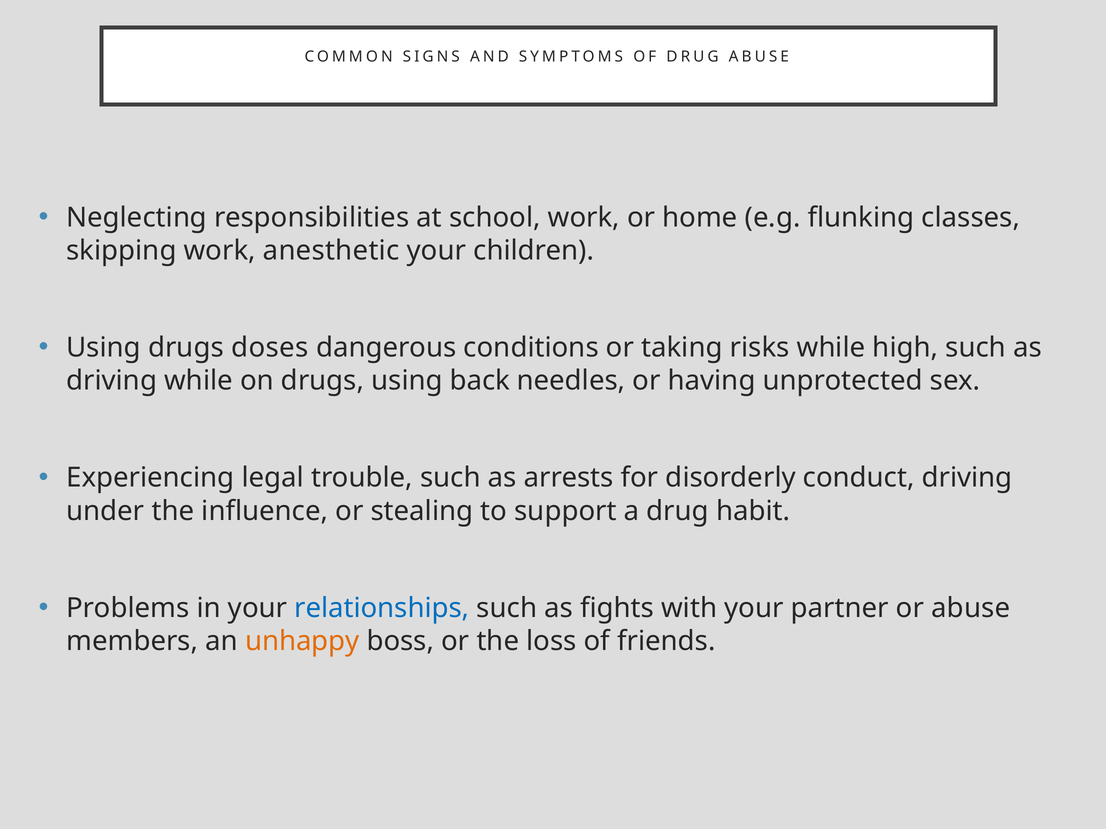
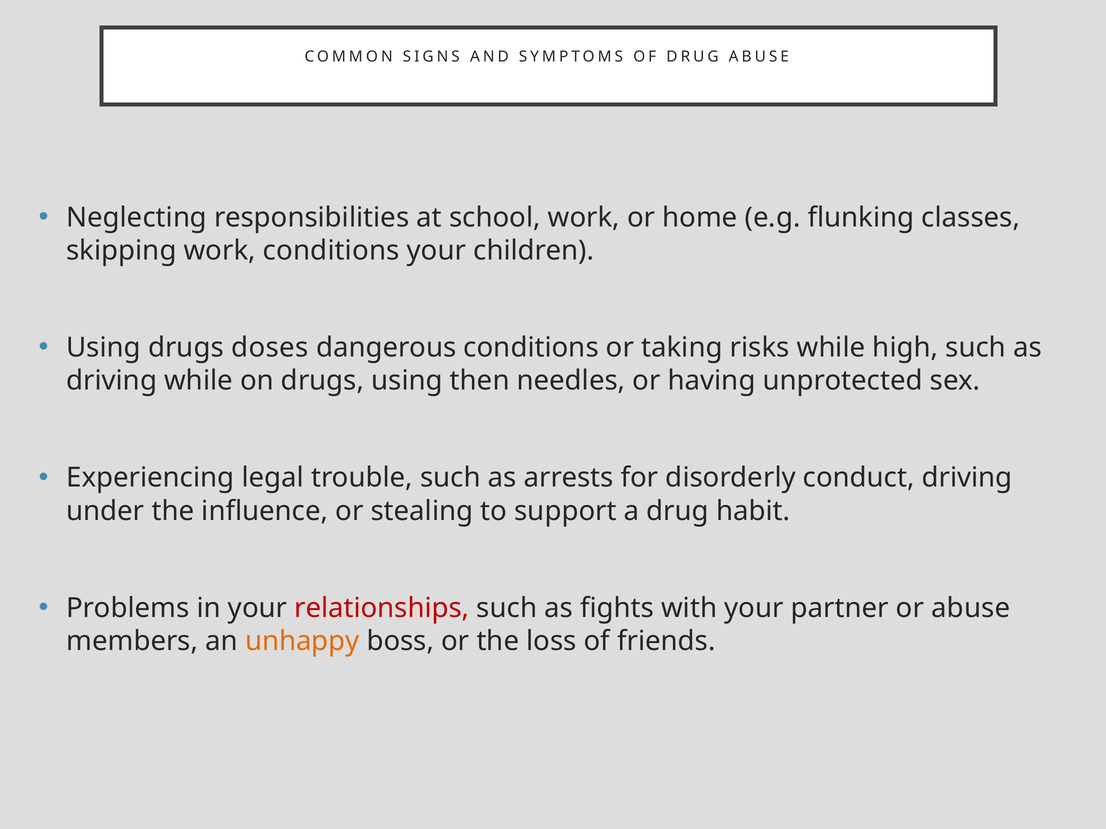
work anesthetic: anesthetic -> conditions (331, 251)
back: back -> then (480, 381)
relationships colour: blue -> red (382, 608)
